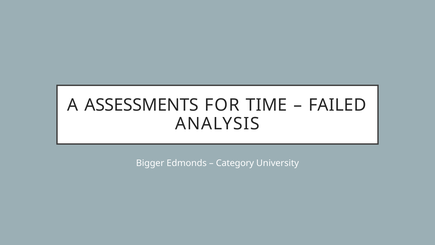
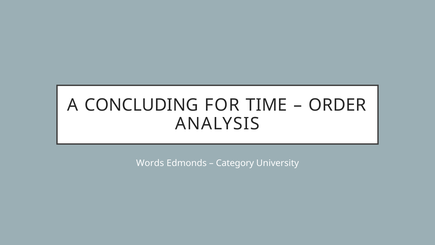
ASSESSMENTS: ASSESSMENTS -> CONCLUDING (141, 105)
FAILED: FAILED -> ORDER (337, 105)
Bigger: Bigger -> Words (150, 163)
